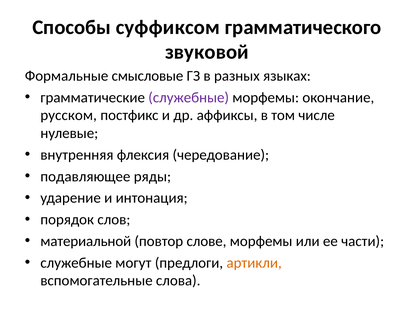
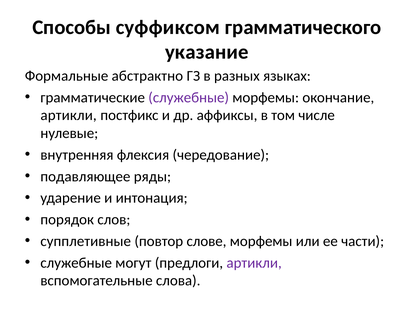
звуковой: звуковой -> указание (207, 52)
смысловые: смысловые -> абстрактно (147, 76)
русском: русском -> артикли (69, 116)
материальной: материальной -> супплетивные (86, 242)
артикли colour: orange -> purple (254, 263)
